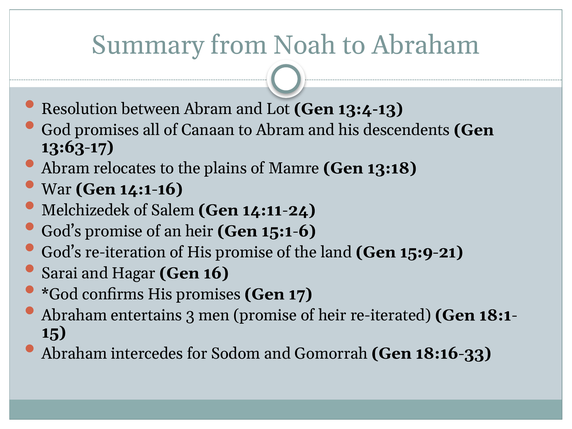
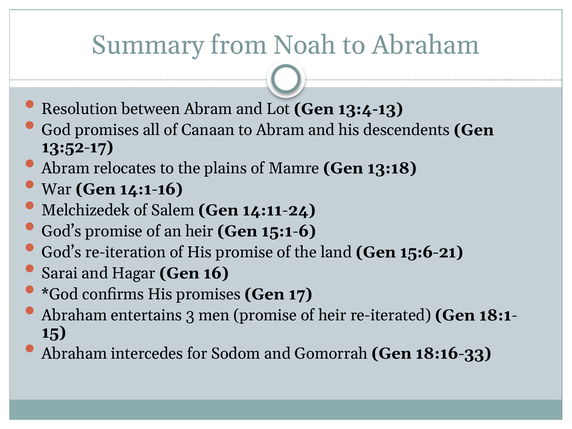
13:63-17: 13:63-17 -> 13:52-17 (77, 147)
15:9-21: 15:9-21 -> 15:6-21 (432, 252)
